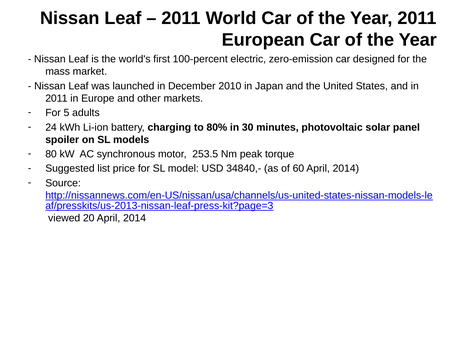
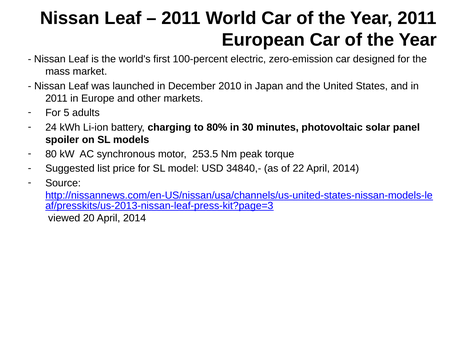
60: 60 -> 22 (298, 168)
